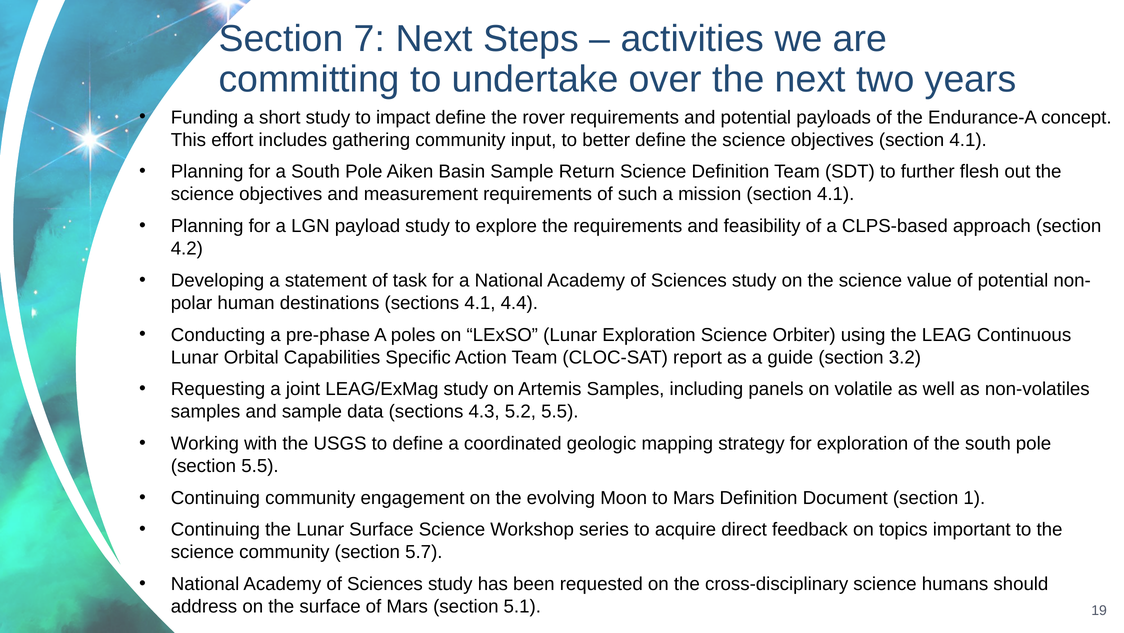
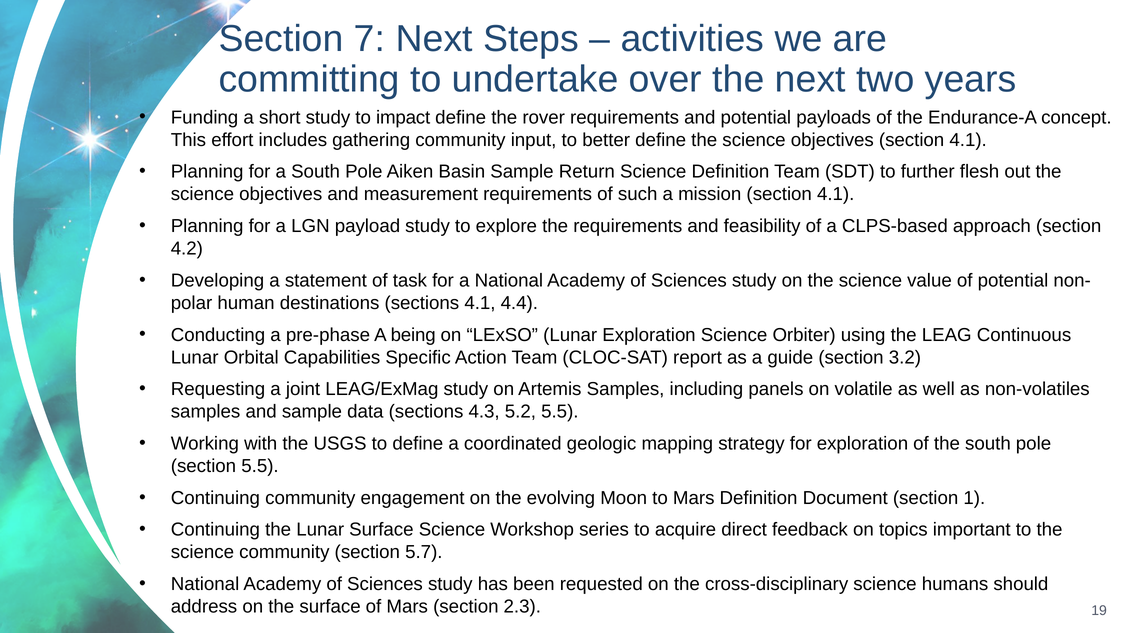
poles: poles -> being (413, 334)
5.1: 5.1 -> 2.3 (522, 606)
